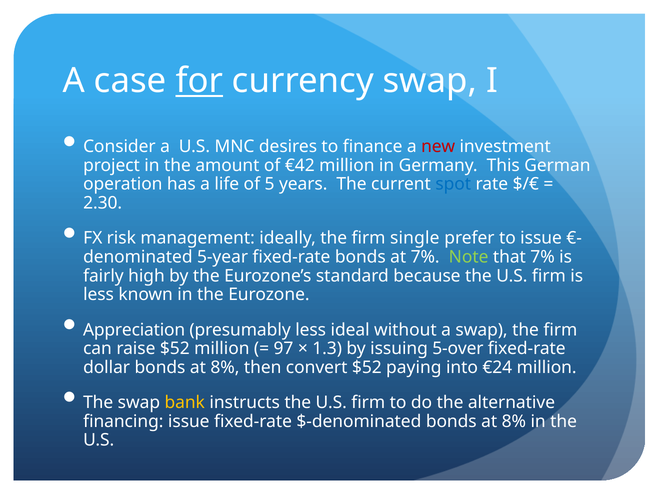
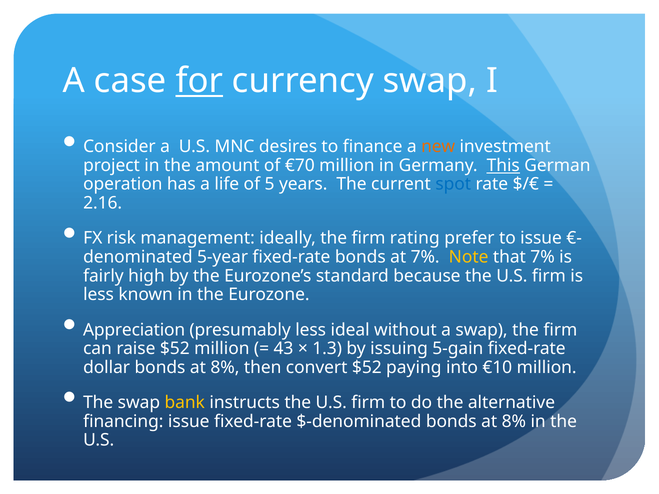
new colour: red -> orange (438, 147)
€42: €42 -> €70 (300, 166)
This underline: none -> present (503, 166)
2.30: 2.30 -> 2.16 (103, 203)
single: single -> rating (415, 238)
Note colour: light green -> yellow (469, 257)
97: 97 -> 43 (283, 349)
5-over: 5-over -> 5-gain (458, 349)
€24: €24 -> €10 (497, 368)
